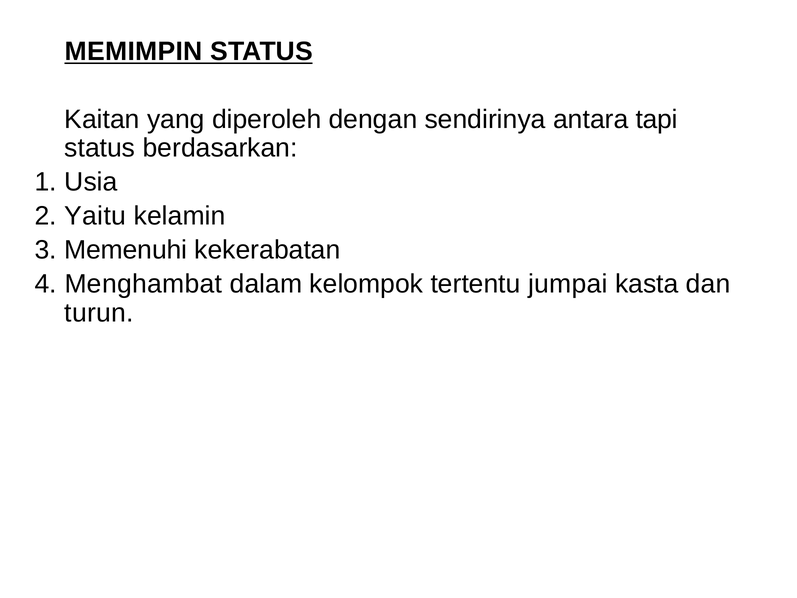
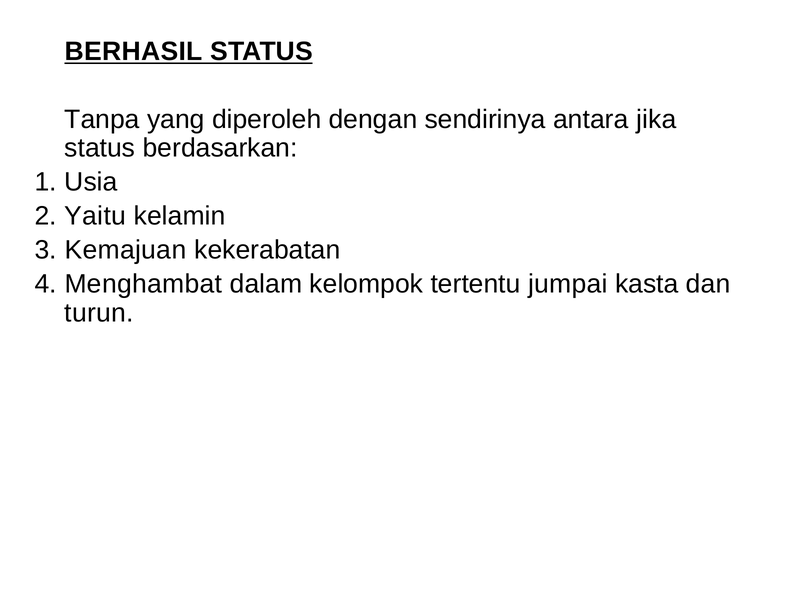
MEMIMPIN: MEMIMPIN -> BERHASIL (134, 51)
Kaitan: Kaitan -> Tanpa (102, 119)
tapi: tapi -> jika (656, 119)
Memenuhi: Memenuhi -> Kemajuan (126, 250)
